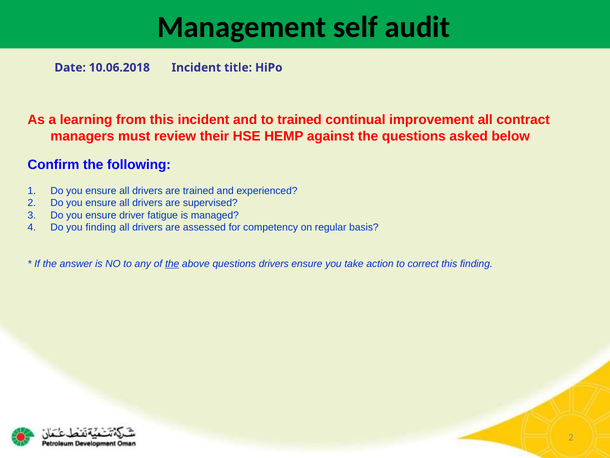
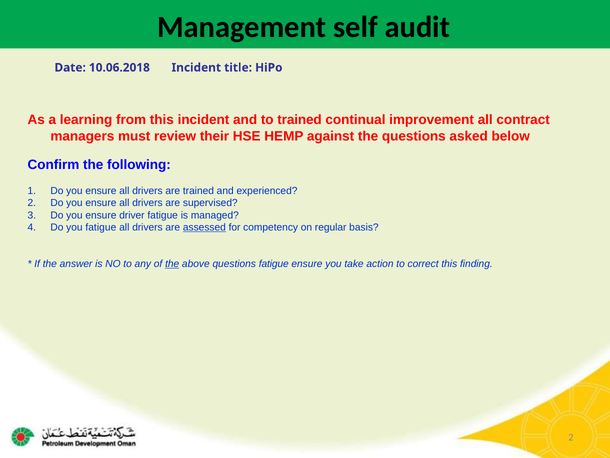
you finding: finding -> fatigue (101, 227)
assessed underline: none -> present (204, 227)
questions drivers: drivers -> fatigue (274, 264)
